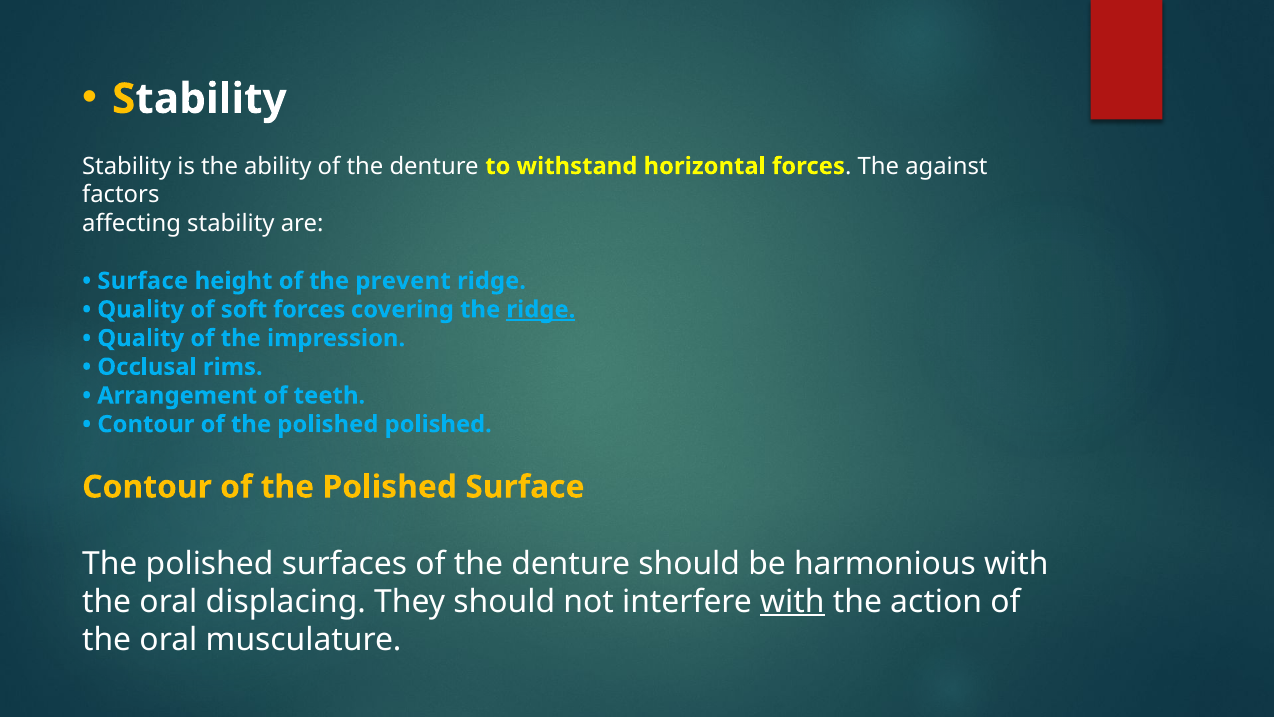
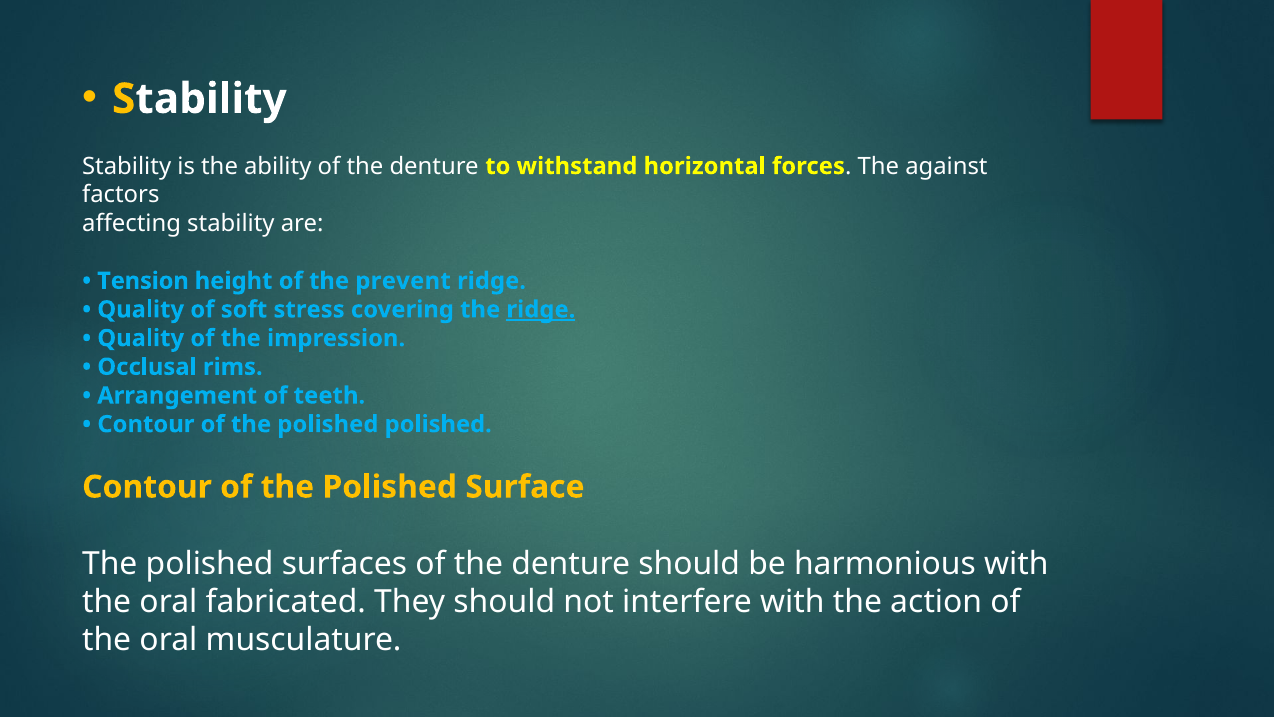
Surface: Surface -> Tension (143, 281)
soft forces: forces -> stress (309, 309)
displacing: displacing -> fabricated (286, 601)
with underline: present -> none (792, 601)
